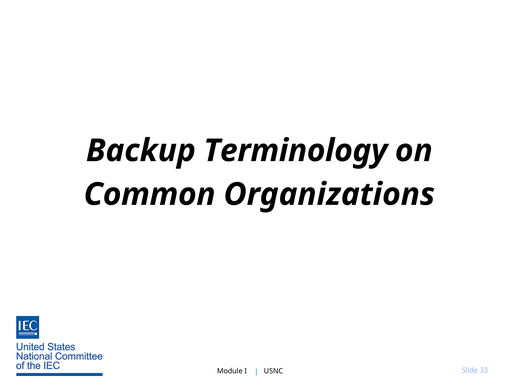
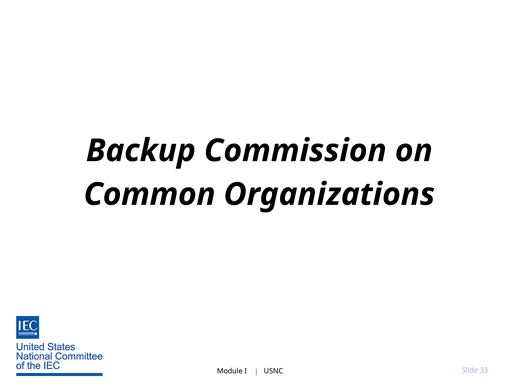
Terminology: Terminology -> Commission (295, 151)
